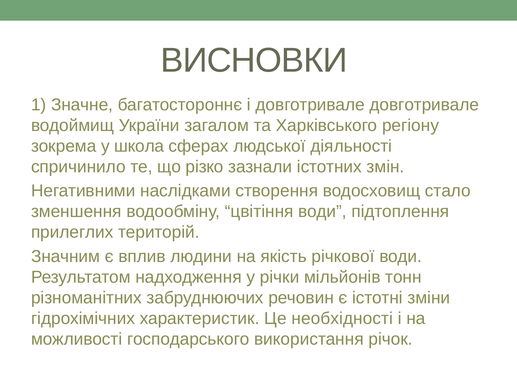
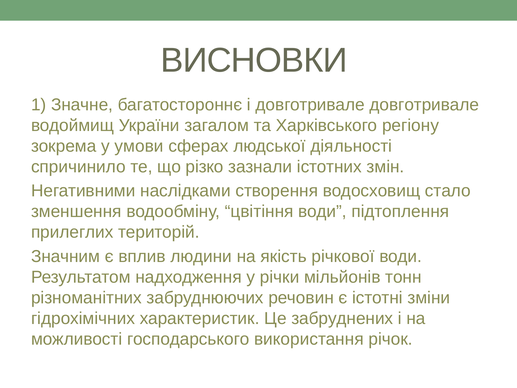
школа: школа -> умови (139, 146)
необхідності: необхідності -> забруднених (342, 318)
